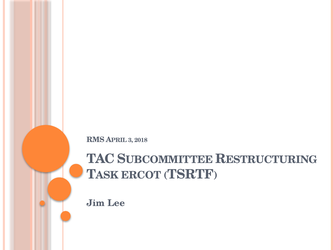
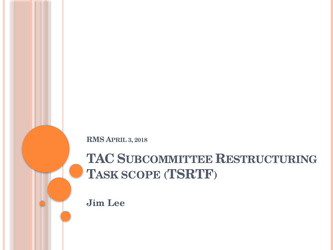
ERCOT: ERCOT -> SCOPE (141, 175)
